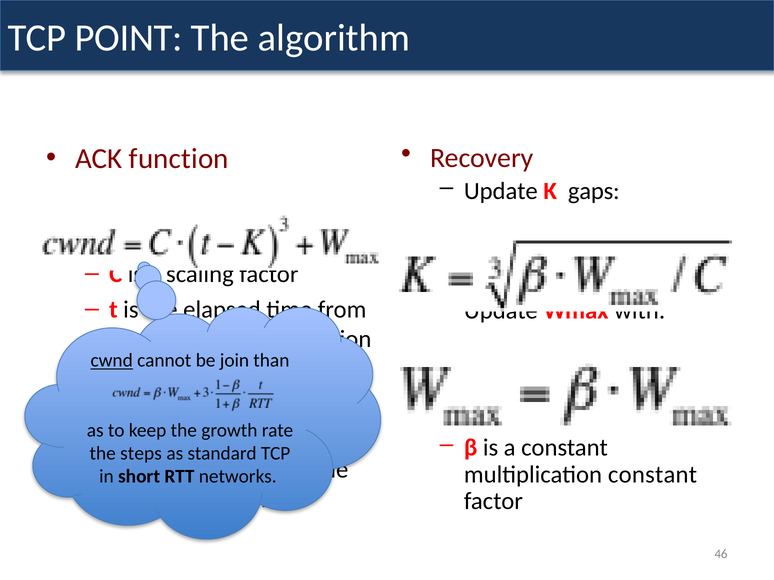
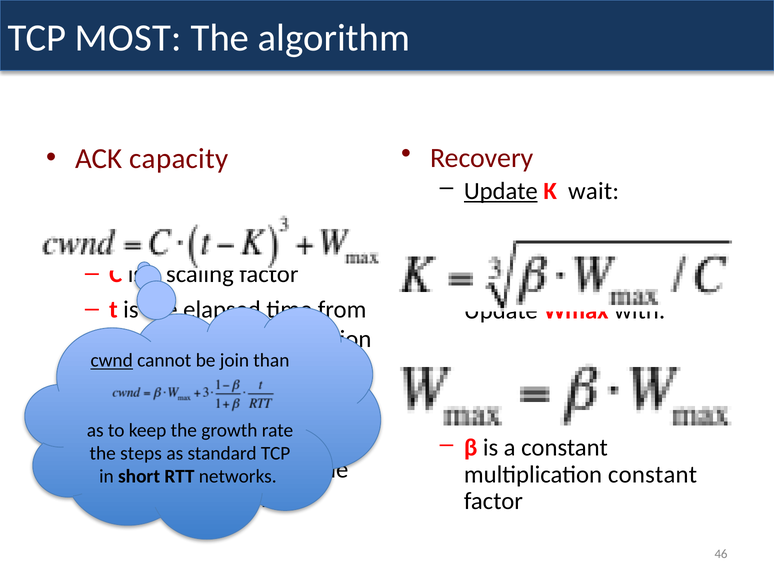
POINT: POINT -> MOST (128, 38)
function: function -> capacity (179, 159)
Update underline: none -> present (501, 191)
gaps: gaps -> wait (594, 191)
